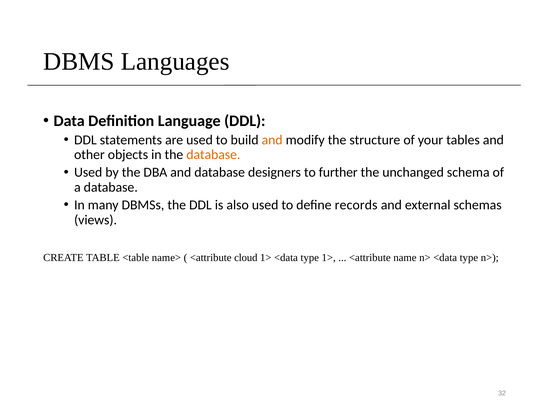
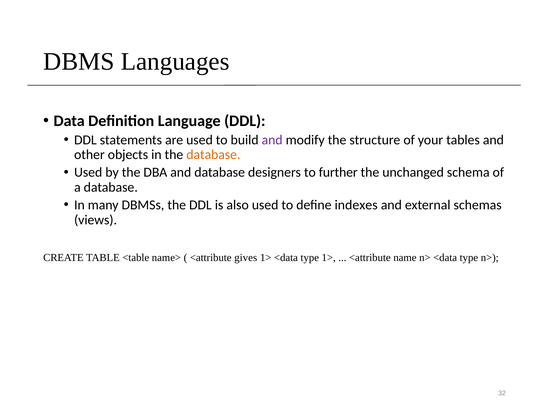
and colour: orange -> purple (272, 140)
records: records -> indexes (356, 205)
cloud: cloud -> gives (246, 257)
